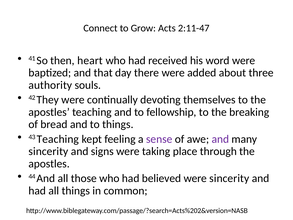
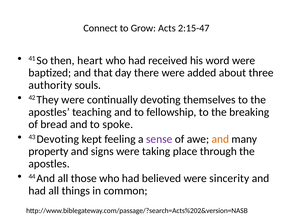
2:11-47: 2:11-47 -> 2:15-47 (194, 28)
to things: things -> spoke (118, 124)
43 Teaching: Teaching -> Devoting (58, 139)
and colour: purple -> orange (220, 139)
sincerity: sincerity -> property (49, 151)
